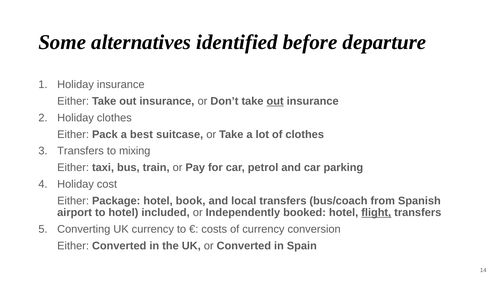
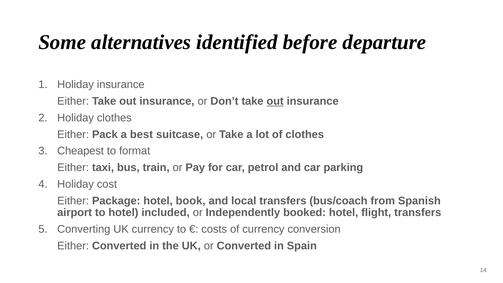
Transfers: Transfers -> Cheapest (81, 151)
mixing: mixing -> format (135, 151)
flight underline: present -> none (376, 213)
